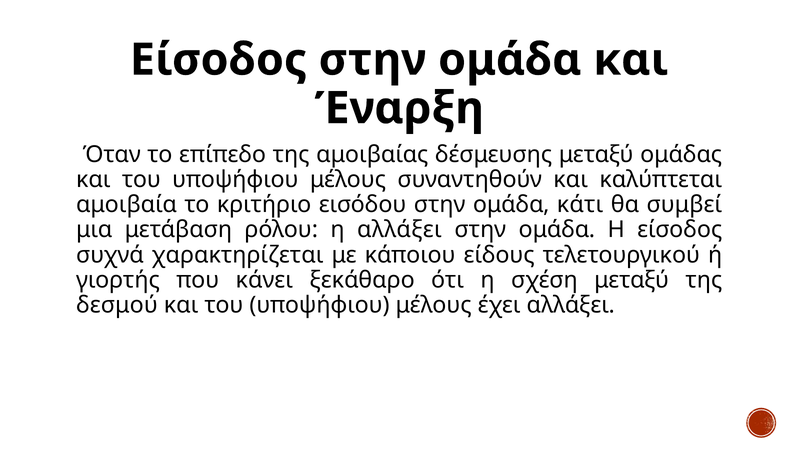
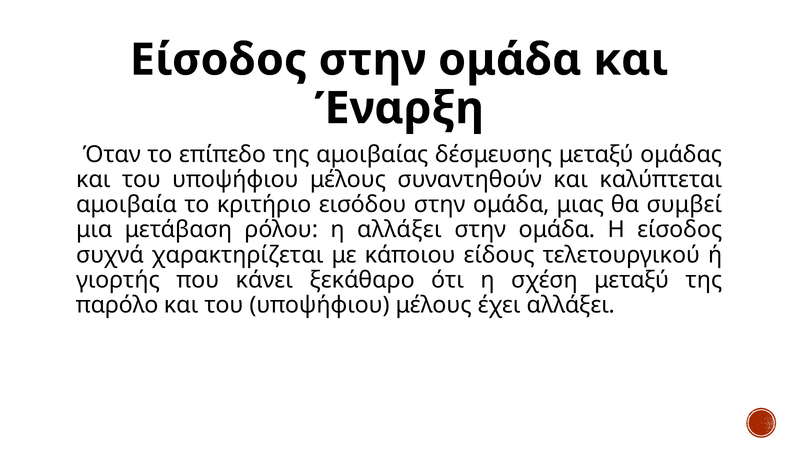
κάτι: κάτι -> μιας (580, 205)
δεσμού: δεσμού -> παρόλο (117, 305)
